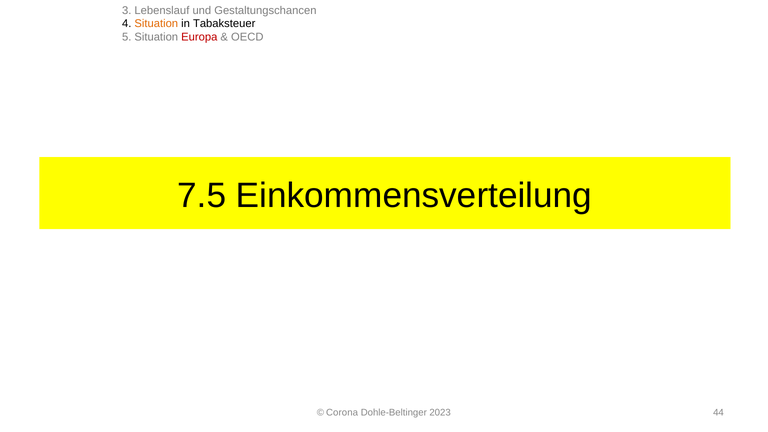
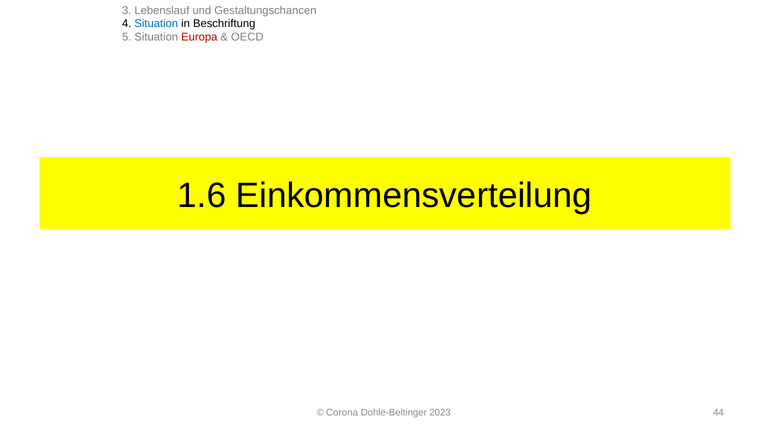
Situation colour: orange -> blue (156, 24)
Tabaksteuer: Tabaksteuer -> Beschriftung (224, 24)
7.5: 7.5 -> 1.6 (202, 195)
